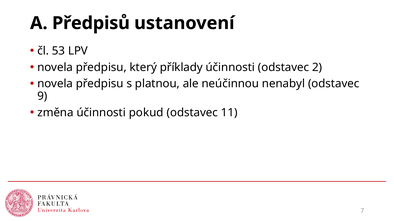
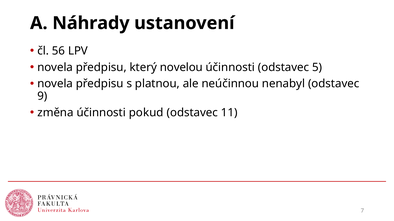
Předpisů: Předpisů -> Náhrady (91, 23)
53: 53 -> 56 (58, 51)
příklady: příklady -> novelou (181, 67)
2: 2 -> 5 (317, 67)
